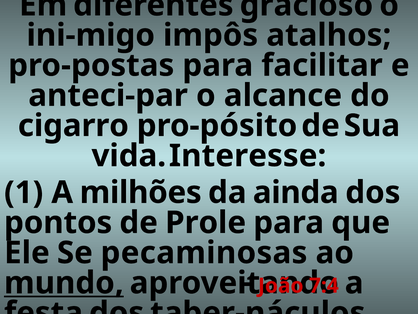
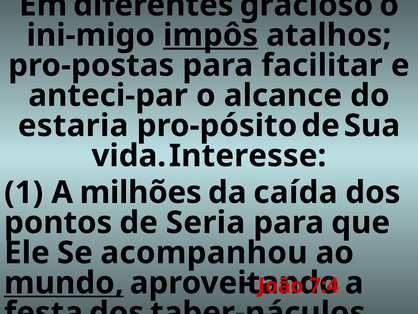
impôs underline: none -> present (211, 35)
cigarro: cigarro -> estaria (73, 125)
ainda: ainda -> caída (295, 192)
Prole: Prole -> Seria (205, 222)
pecaminosas: pecaminosas -> acompanhou (204, 252)
